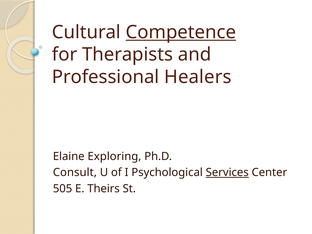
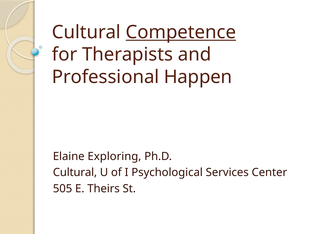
Healers: Healers -> Happen (198, 77)
Consult: Consult -> Cultural (75, 172)
Services underline: present -> none (227, 172)
